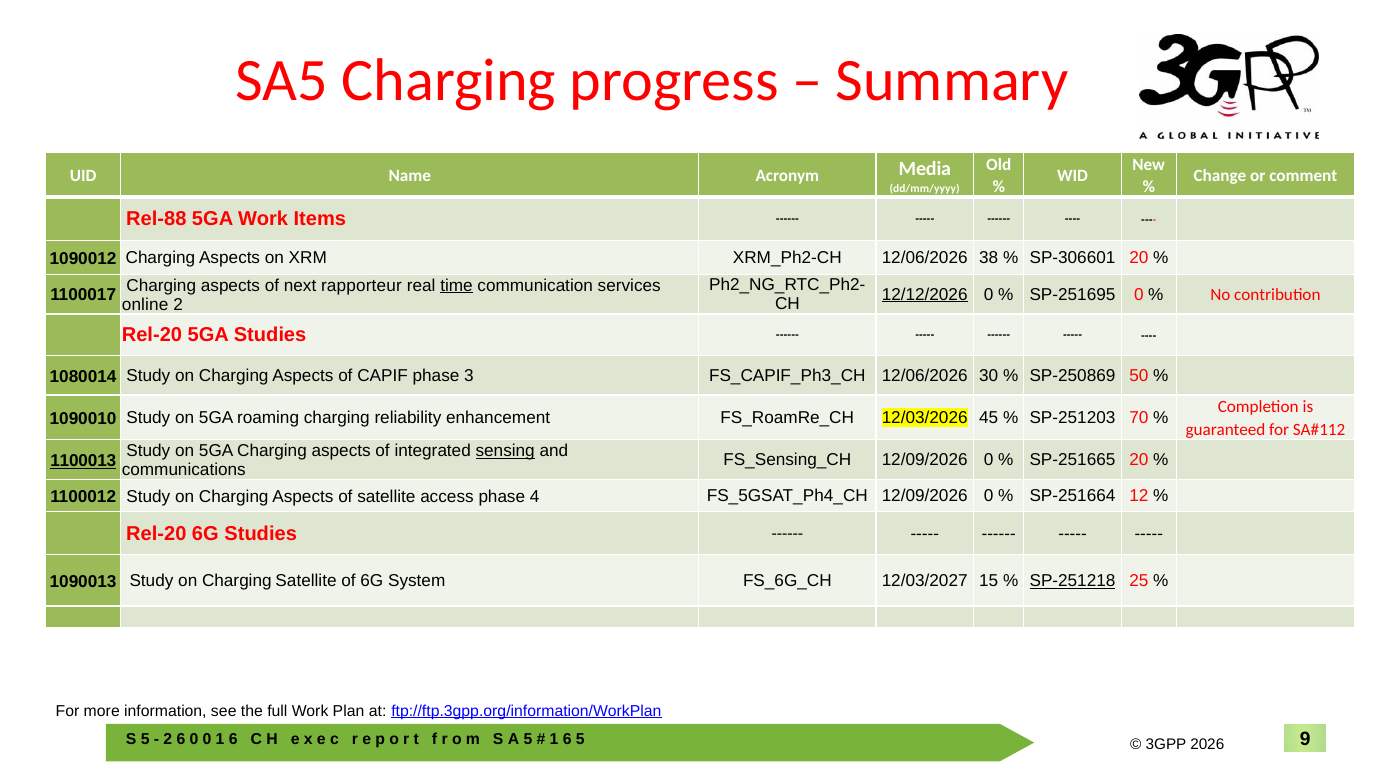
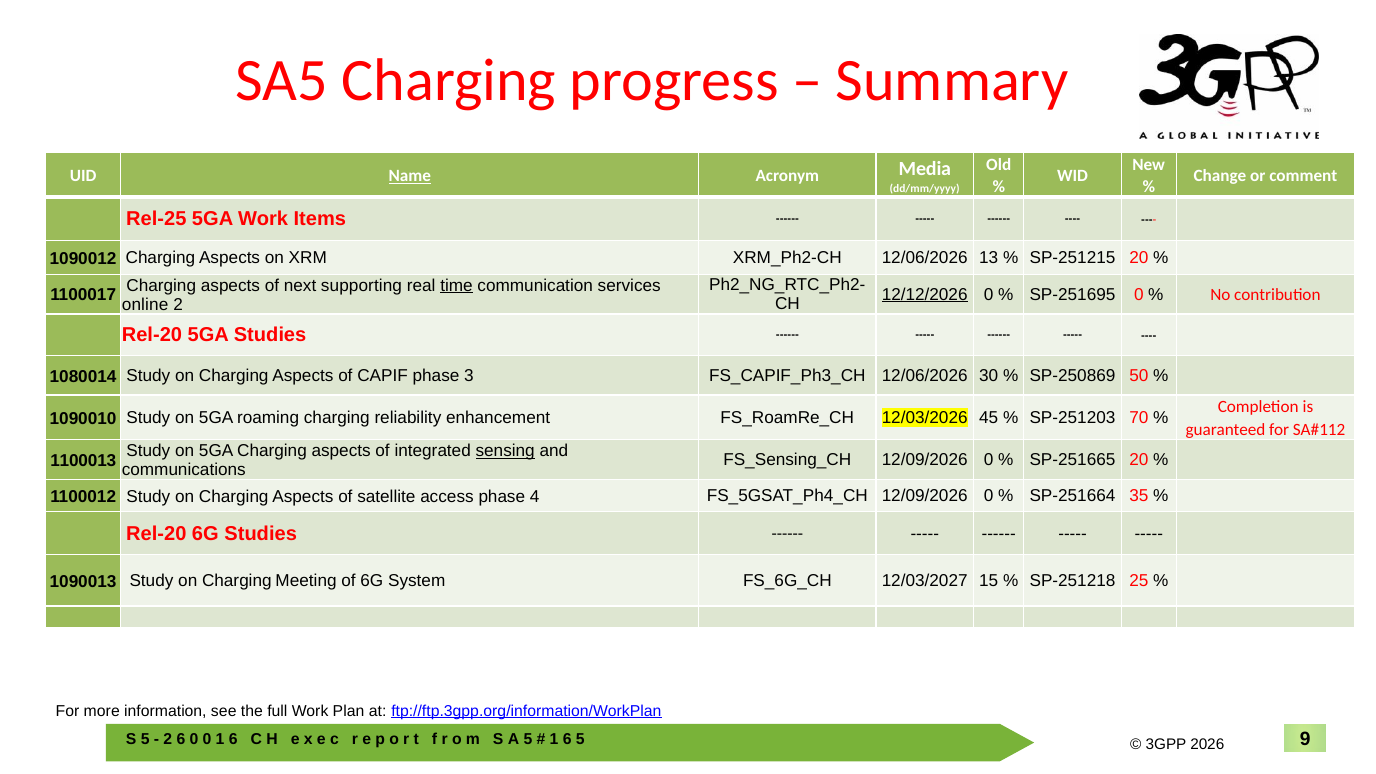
Name underline: none -> present (410, 176)
Rel-88: Rel-88 -> Rel-25 (156, 219)
38: 38 -> 13 (989, 258)
SP-306601: SP-306601 -> SP-251215 (1073, 258)
rapporteur: rapporteur -> supporting (361, 285)
1100013 underline: present -> none (83, 461)
12: 12 -> 35 (1139, 496)
Charging Satellite: Satellite -> Meeting (306, 581)
SP-251218 underline: present -> none (1073, 581)
